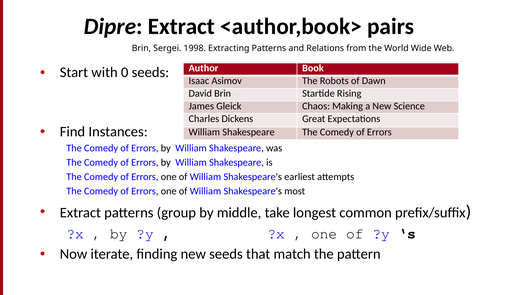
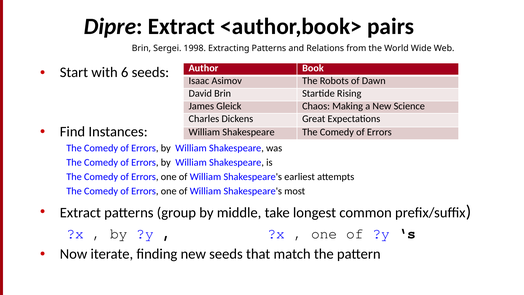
0: 0 -> 6 (125, 72)
